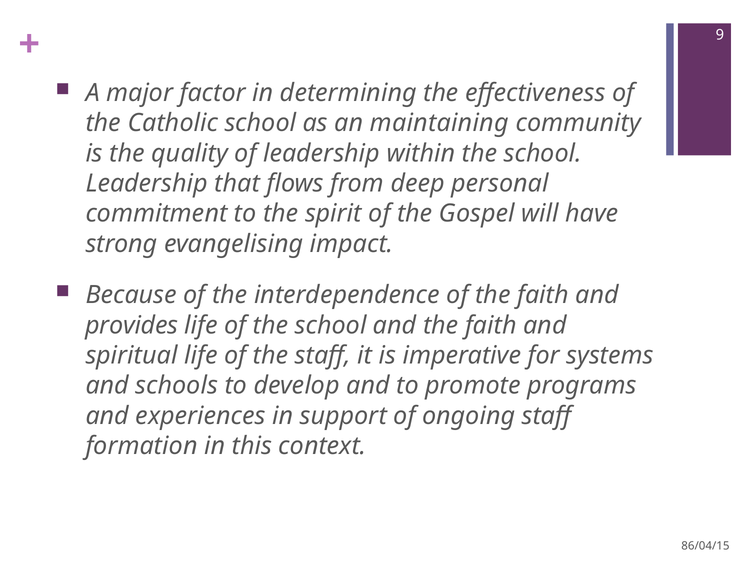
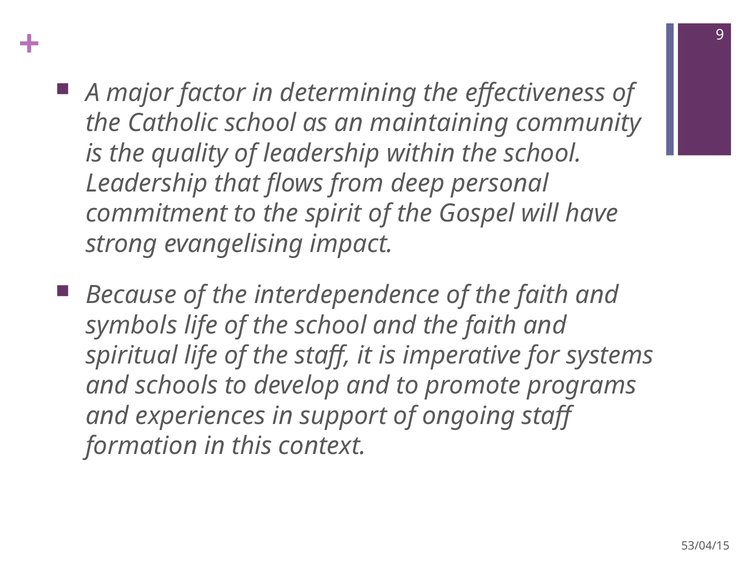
provides: provides -> symbols (131, 325)
86/04/15: 86/04/15 -> 53/04/15 (705, 546)
